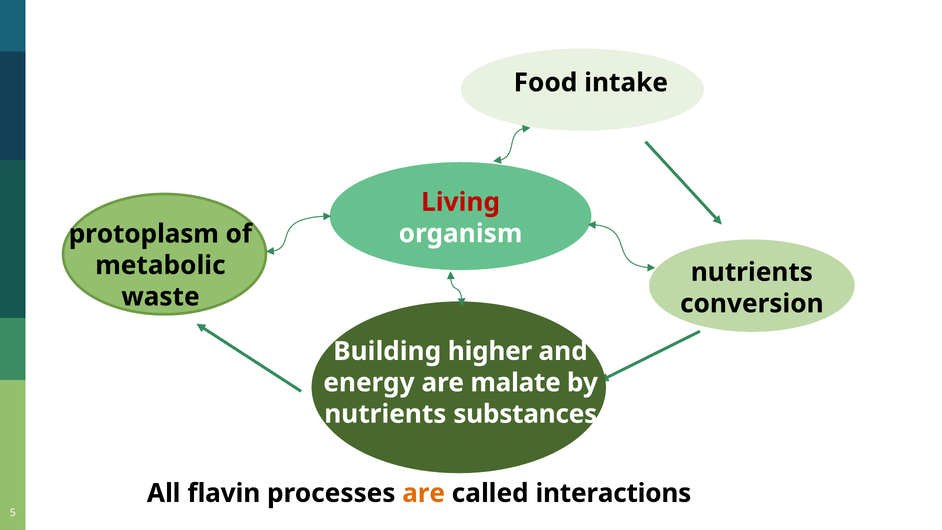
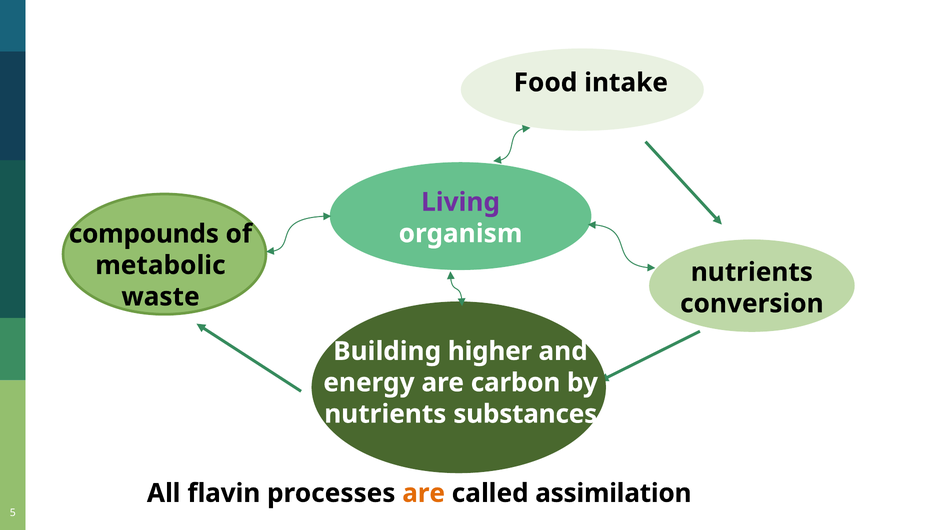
Living colour: red -> purple (461, 202)
protoplasm: protoplasm -> compounds (144, 234)
malate: malate -> carbon (516, 383)
interactions: interactions -> assimilation (613, 493)
